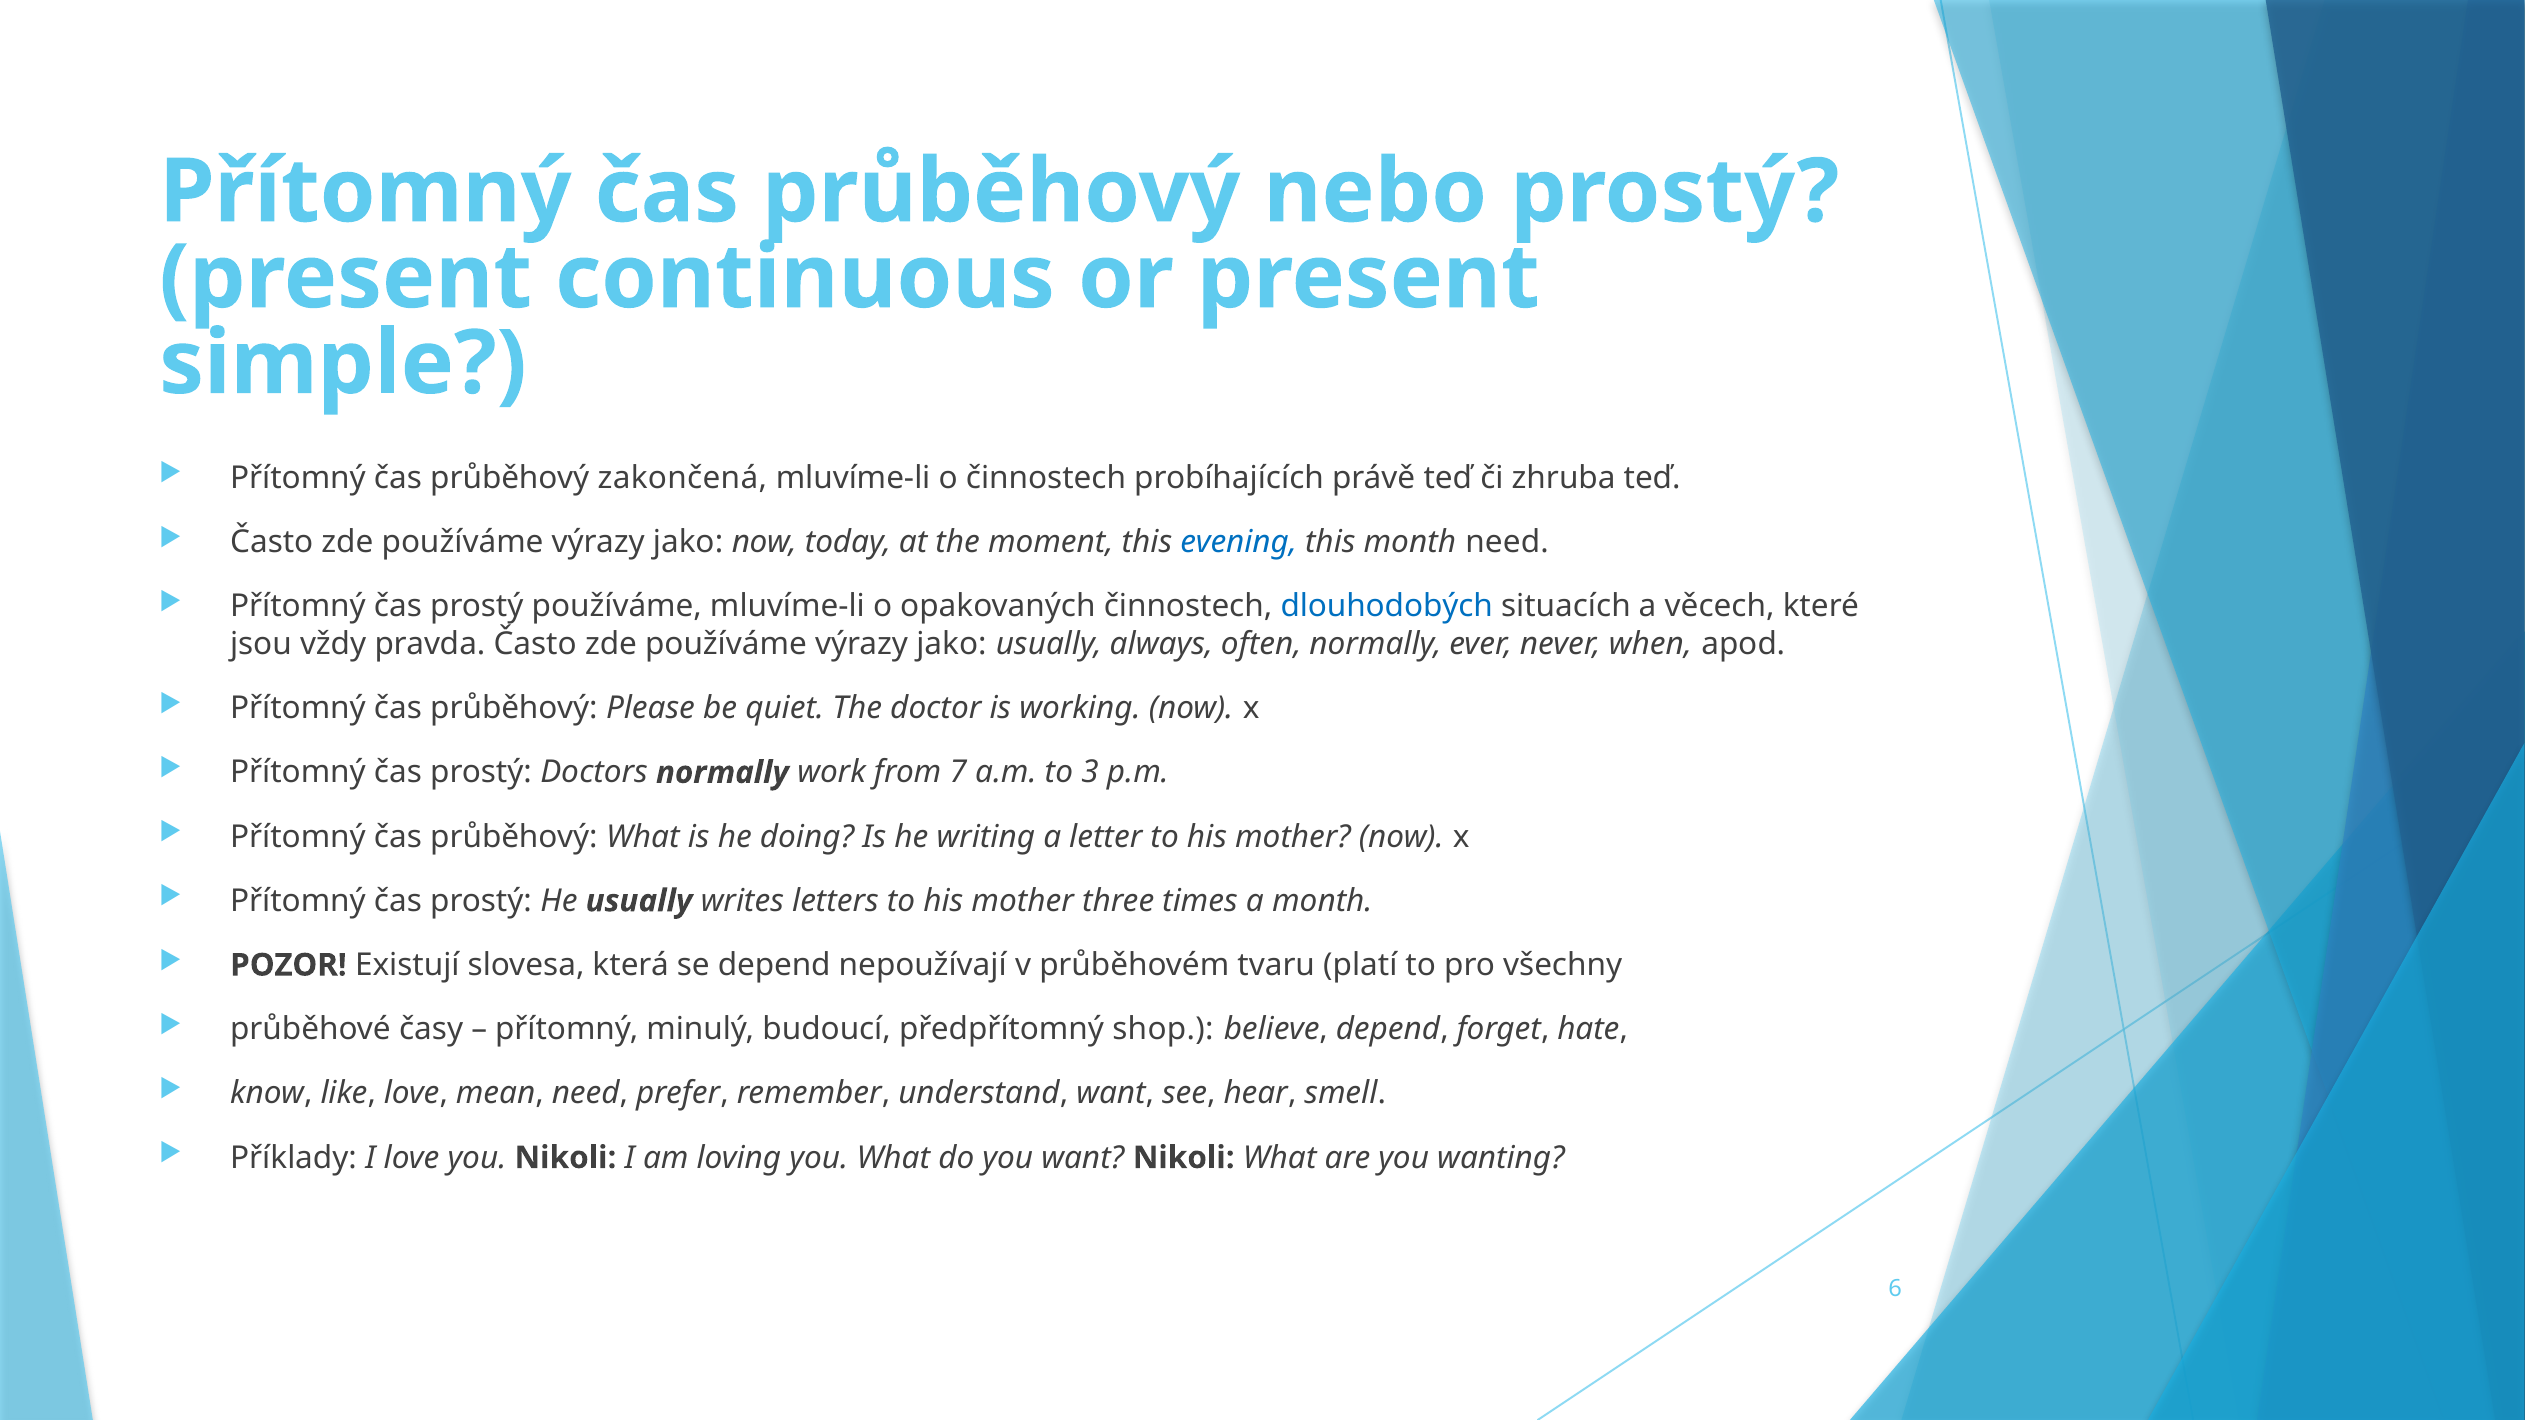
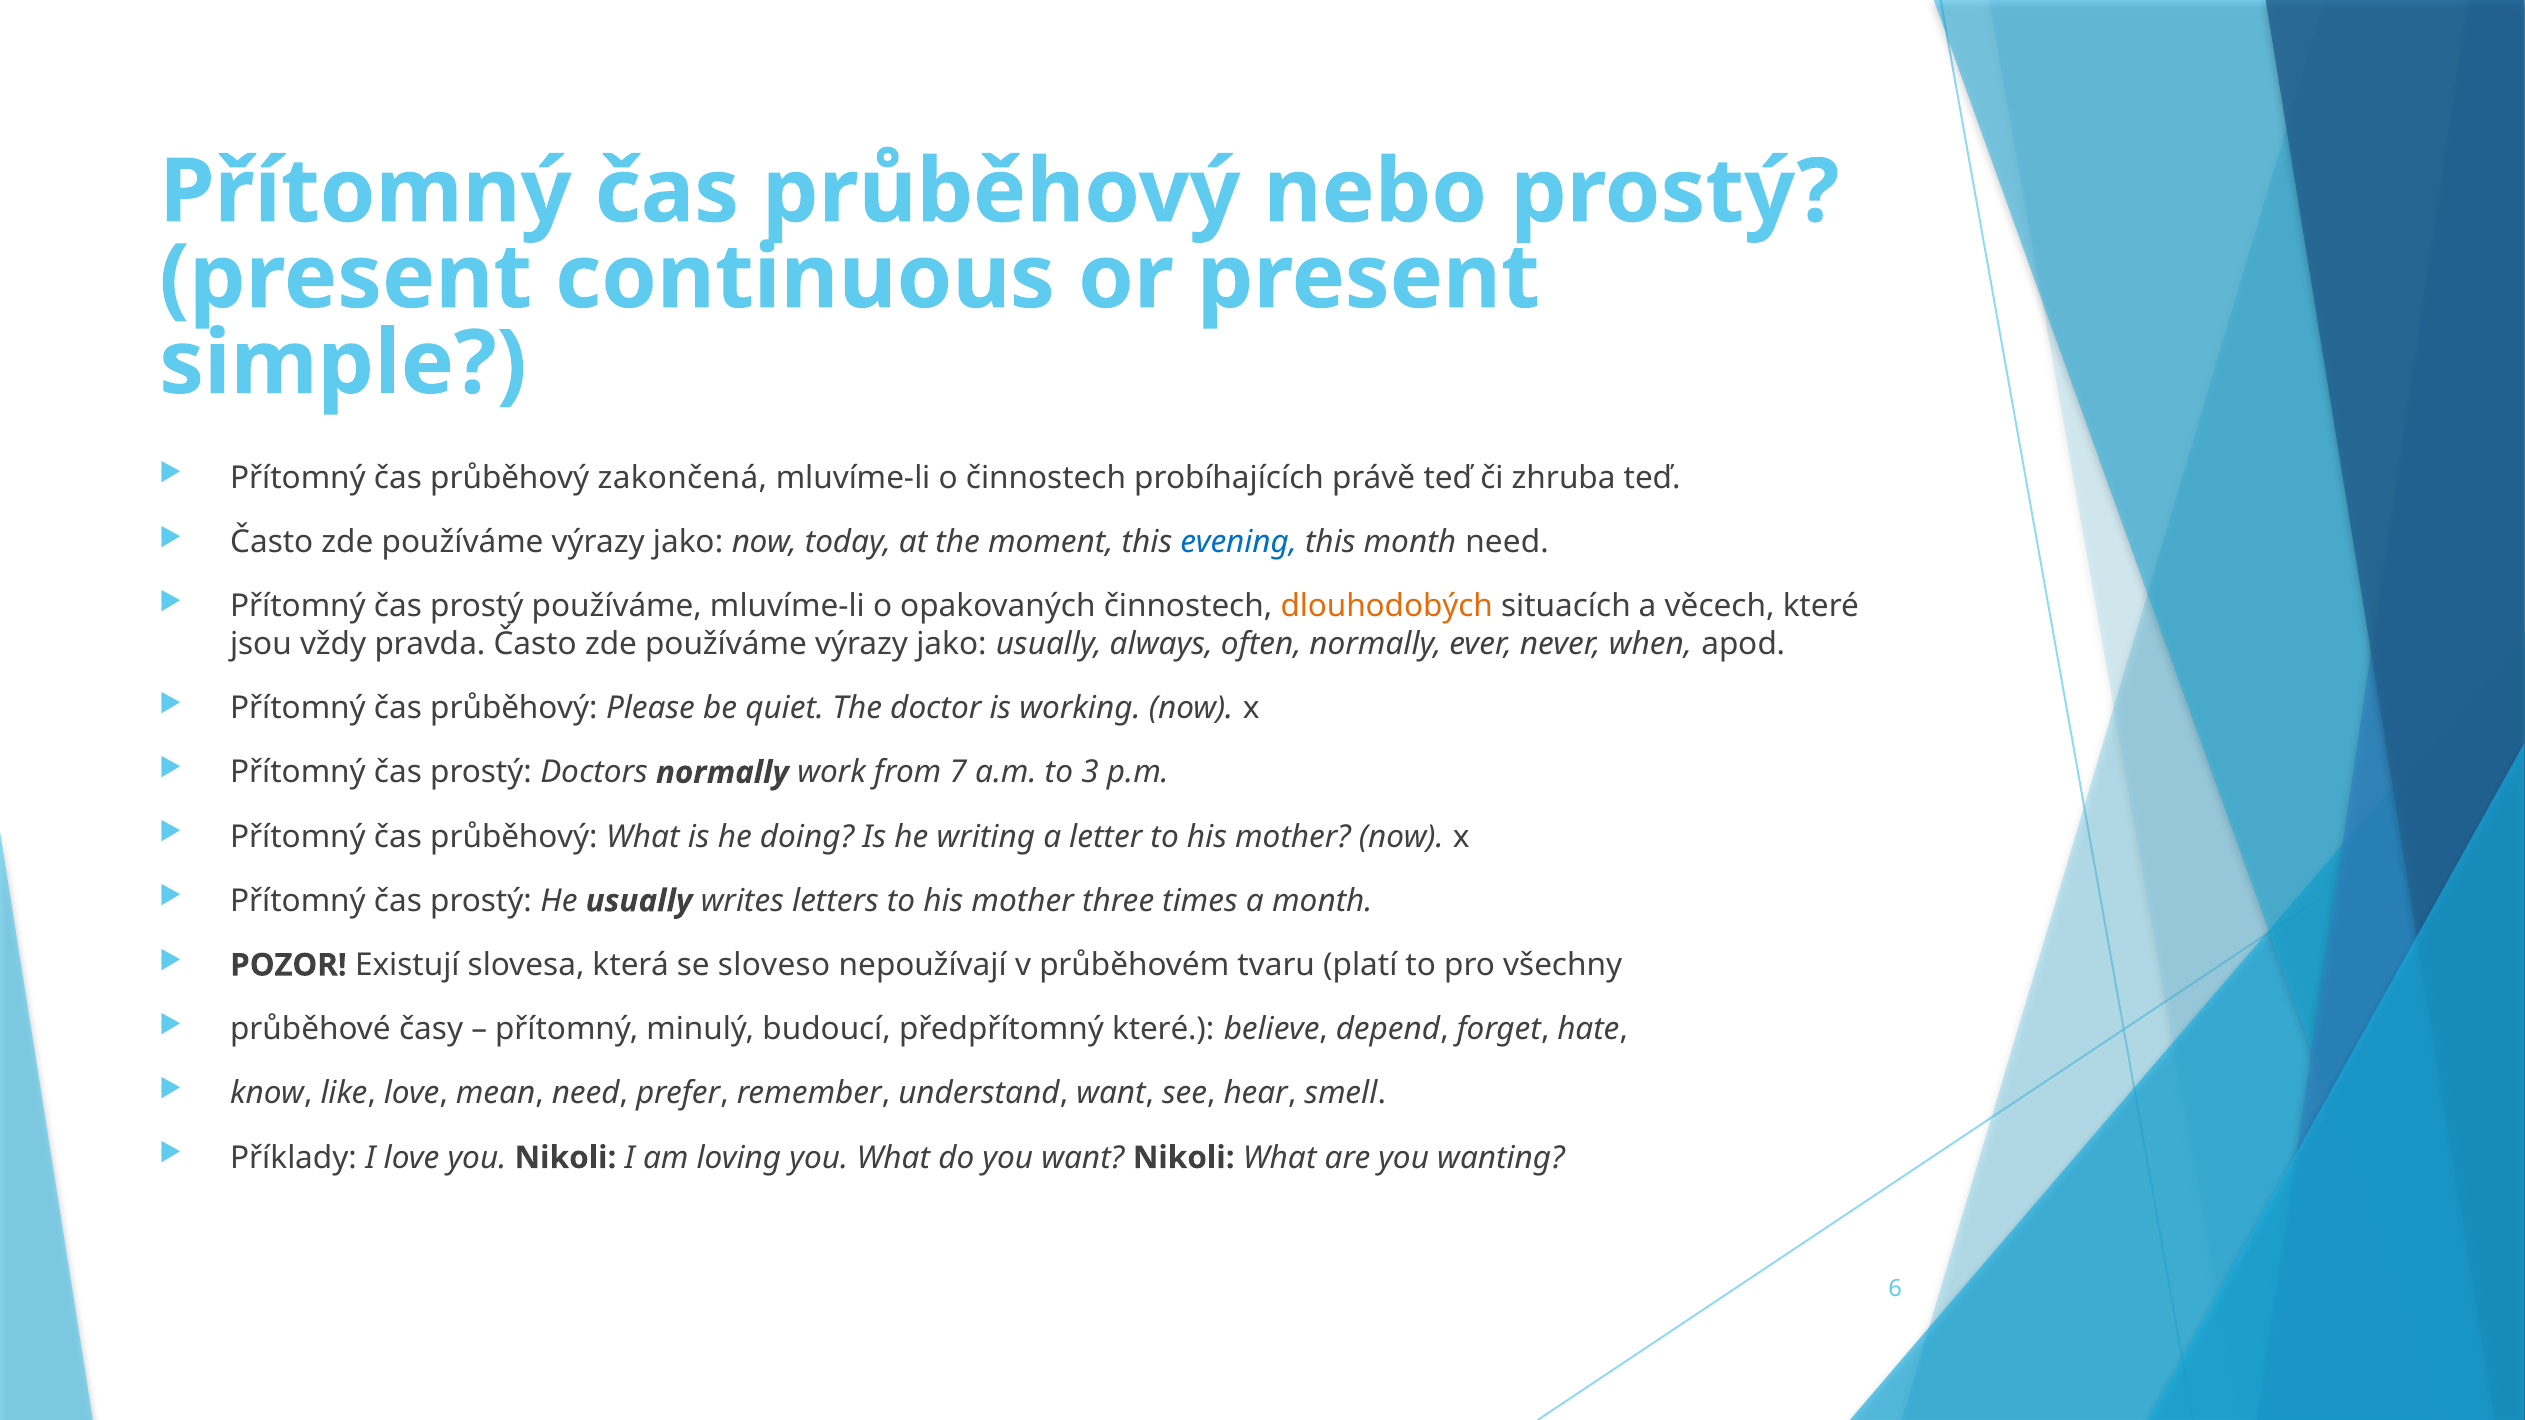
dlouhodobých colour: blue -> orange (1387, 606)
se depend: depend -> sloveso (774, 965)
předpřítomný shop: shop -> které (1163, 1030)
